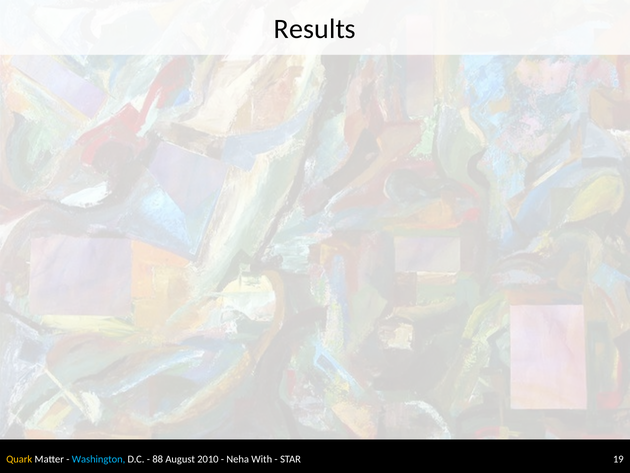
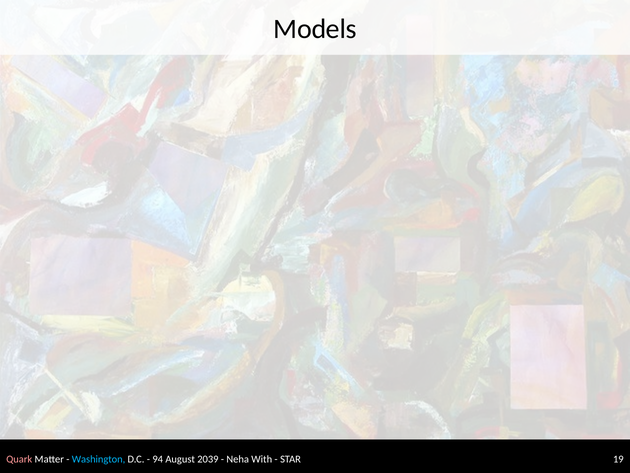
Results: Results -> Models (315, 29)
Quark colour: yellow -> pink (19, 459)
88: 88 -> 94 (158, 459)
2010: 2010 -> 2039 (208, 459)
